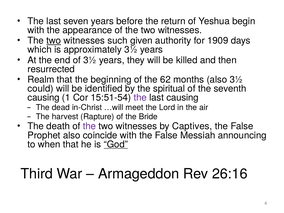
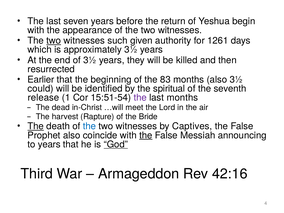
1909: 1909 -> 1261 (218, 41)
Realm: Realm -> Earlier (41, 80)
62: 62 -> 83 (165, 80)
causing: causing -> release (43, 98)
last causing: causing -> months (182, 98)
The underline: none -> present (36, 126)
the colour: purple -> blue (89, 126)
the underline: none -> present (146, 135)
to when: when -> years (49, 144)
26:16: 26:16 -> 42:16 (230, 174)
